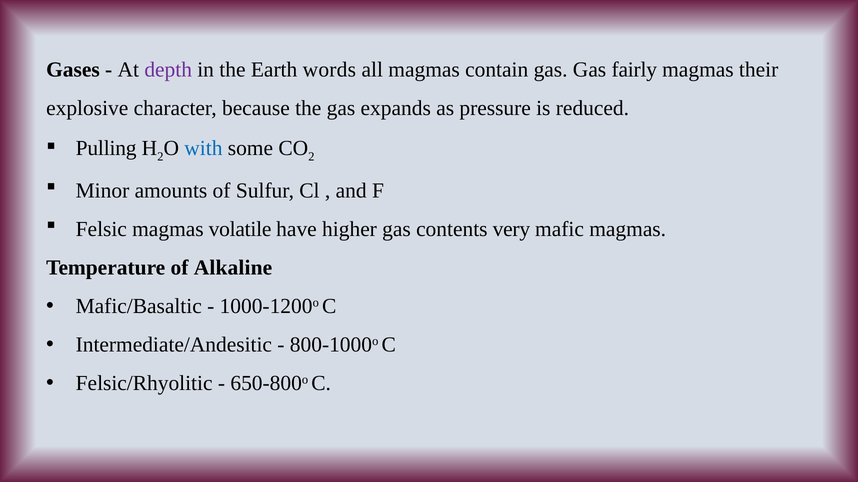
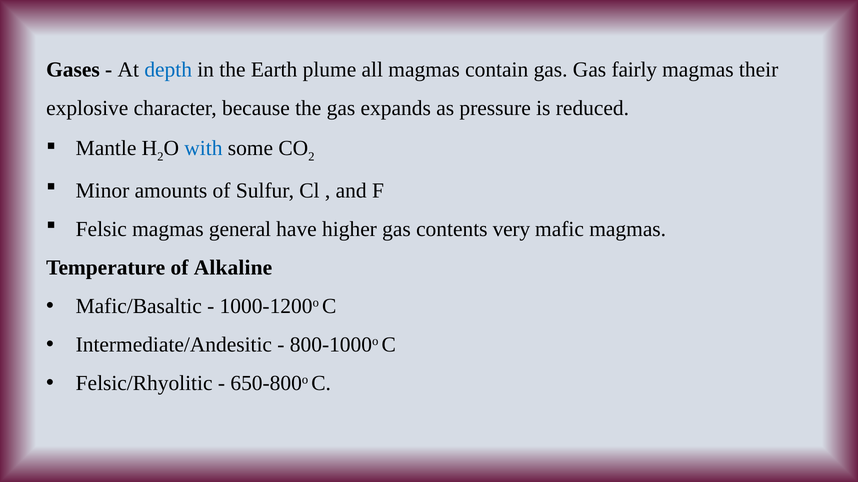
depth colour: purple -> blue (168, 70)
words: words -> plume (329, 70)
Pulling: Pulling -> Mantle (106, 149)
volatile: volatile -> general (240, 229)
